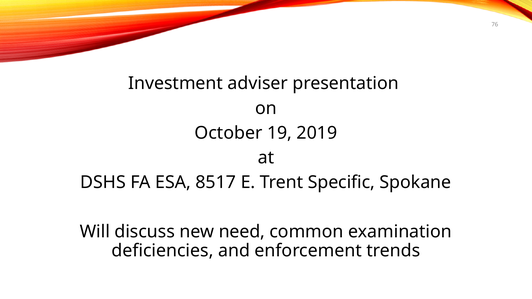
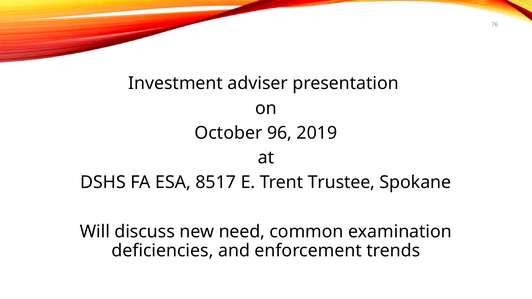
19: 19 -> 96 (280, 133)
Specific: Specific -> Trustee (341, 182)
